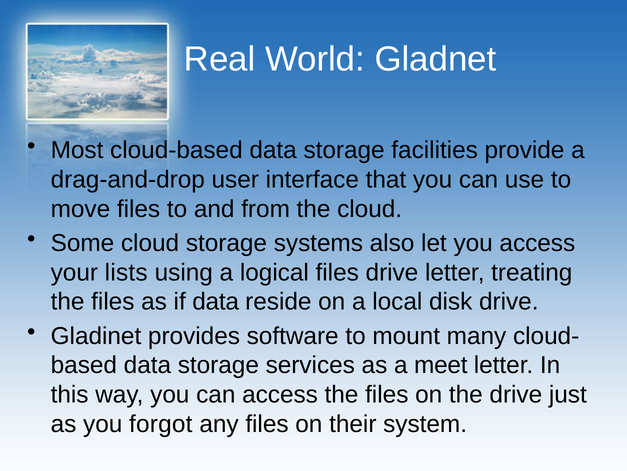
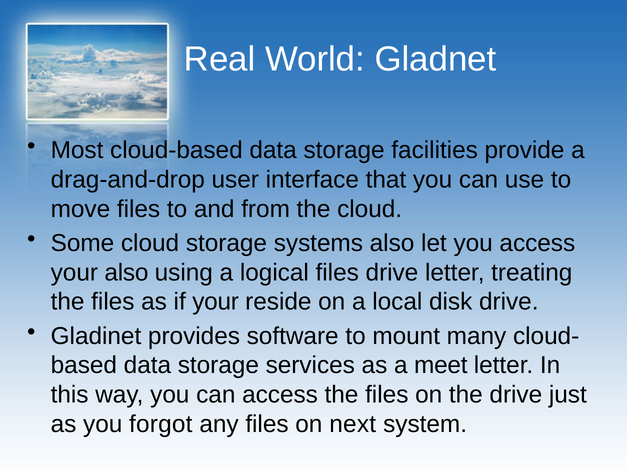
your lists: lists -> also (126, 272)
if data: data -> your (216, 301)
their: their -> next (353, 423)
